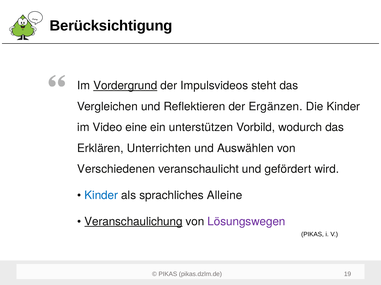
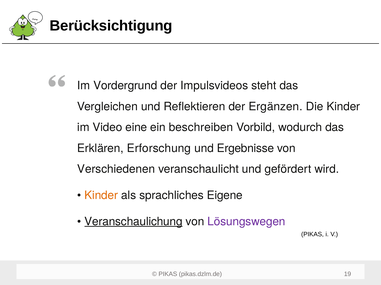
Vordergrund underline: present -> none (125, 86)
unterstützen: unterstützen -> beschreiben (201, 128)
Unterrichten: Unterrichten -> Erforschung (159, 149)
Auswählen: Auswählen -> Ergebnisse (245, 149)
Kinder colour: blue -> orange (101, 196)
Alleine: Alleine -> Eigene (225, 196)
